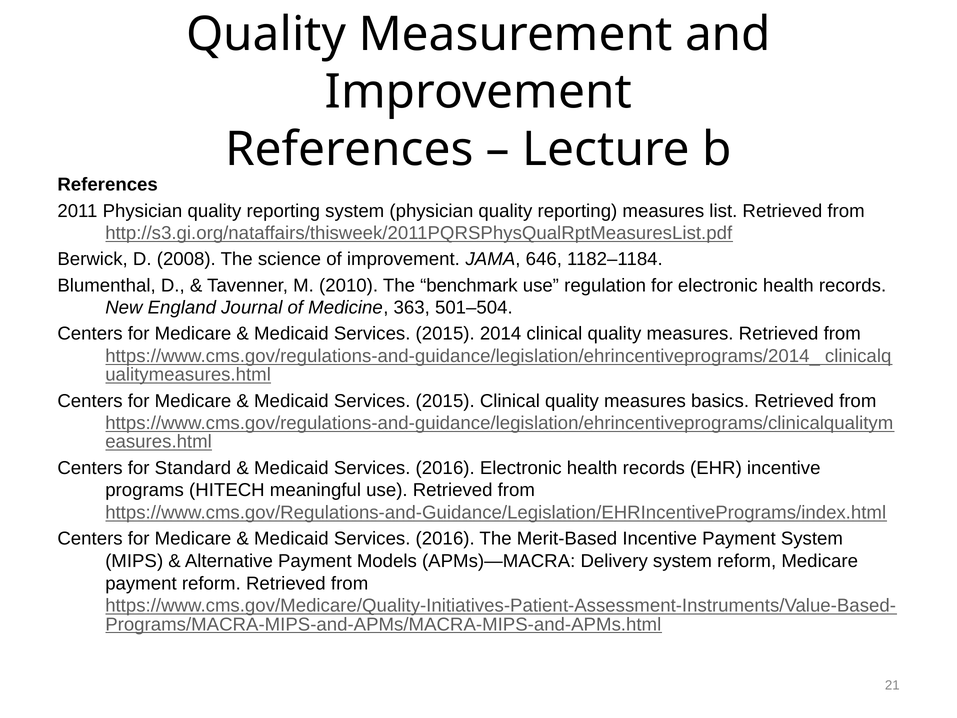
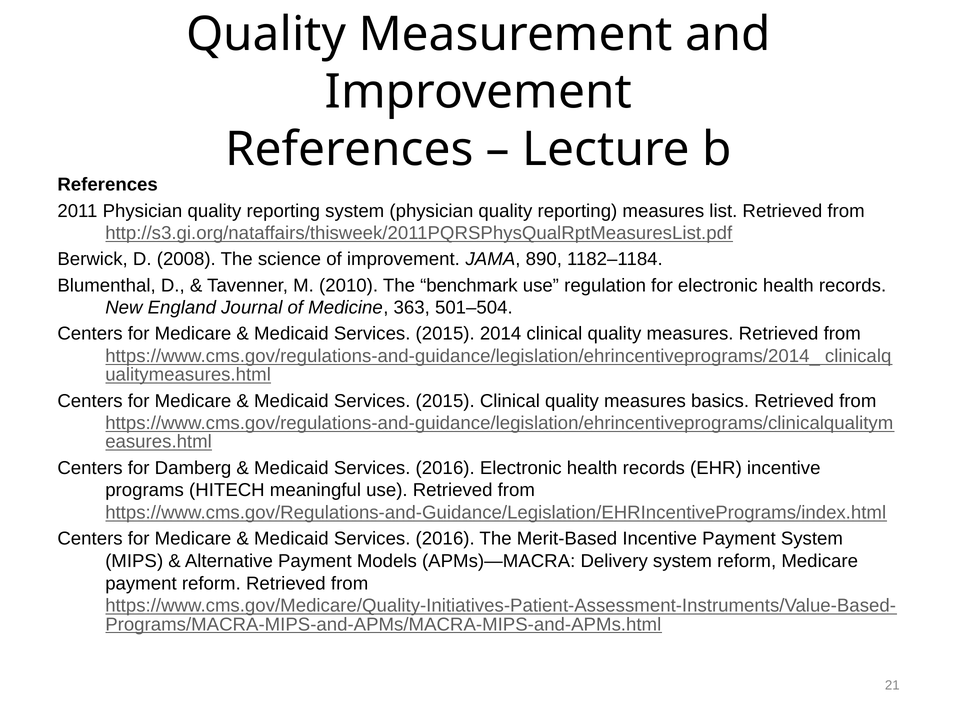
646: 646 -> 890 (544, 259)
Standard: Standard -> Damberg (193, 468)
